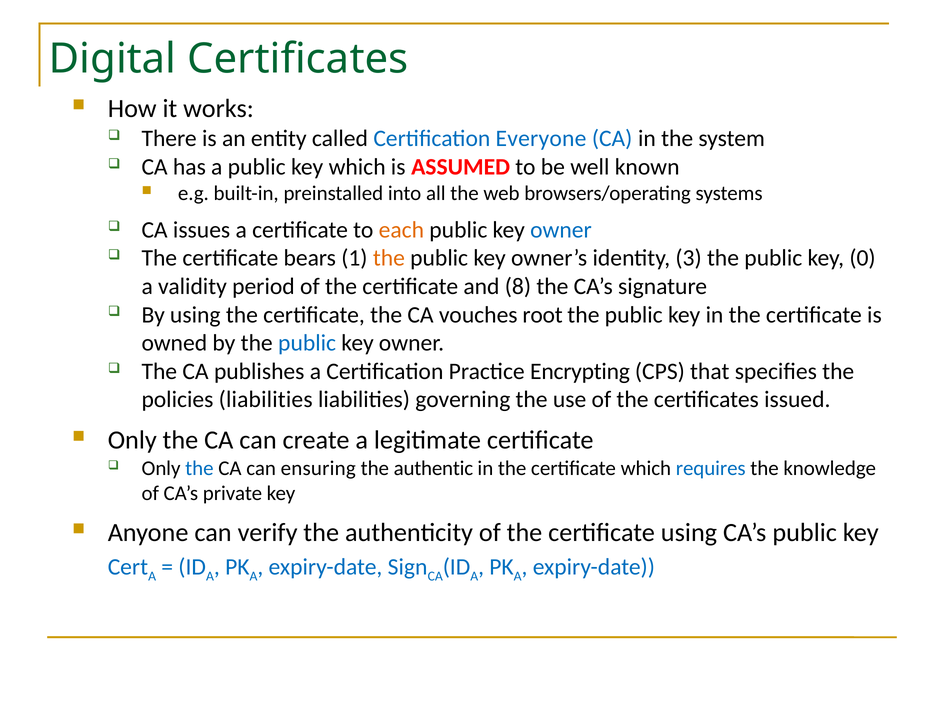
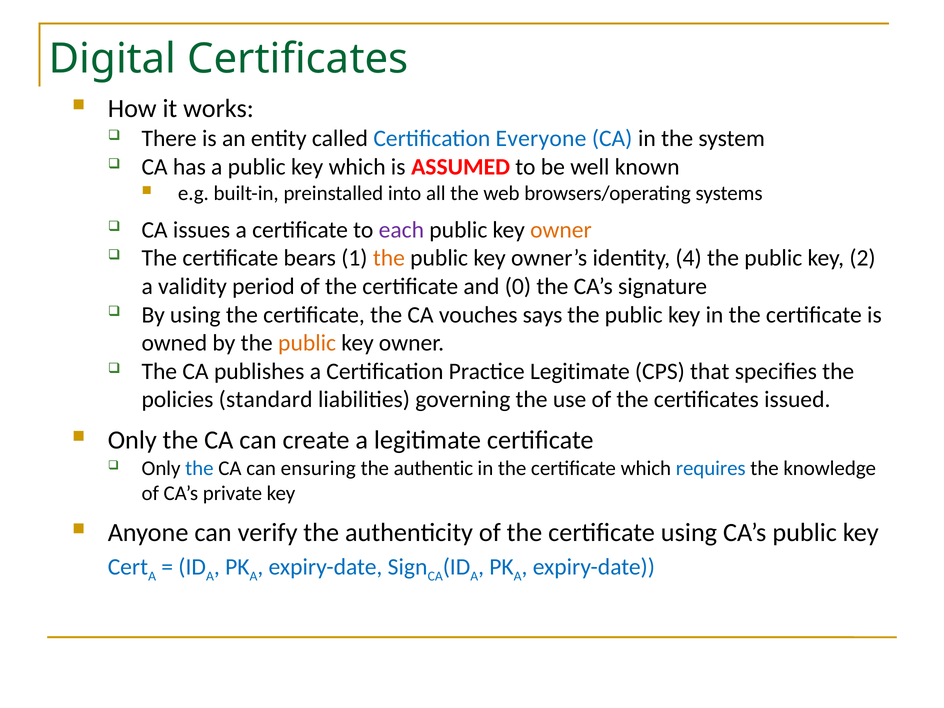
each colour: orange -> purple (401, 230)
owner colour: blue -> orange (561, 230)
3: 3 -> 4 (689, 258)
0: 0 -> 2 (862, 258)
8: 8 -> 0 (518, 286)
root: root -> says (543, 315)
public colour: blue -> orange (307, 343)
Practice Encrypting: Encrypting -> Legitimate (580, 371)
policies liabilities: liabilities -> standard (266, 400)
